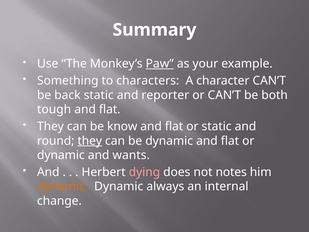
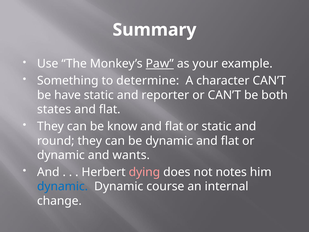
characters: characters -> determine (148, 81)
back: back -> have (68, 95)
tough: tough -> states (54, 109)
they underline: present -> none (90, 141)
dynamic colour: orange -> blue (63, 186)
always: always -> course (165, 186)
